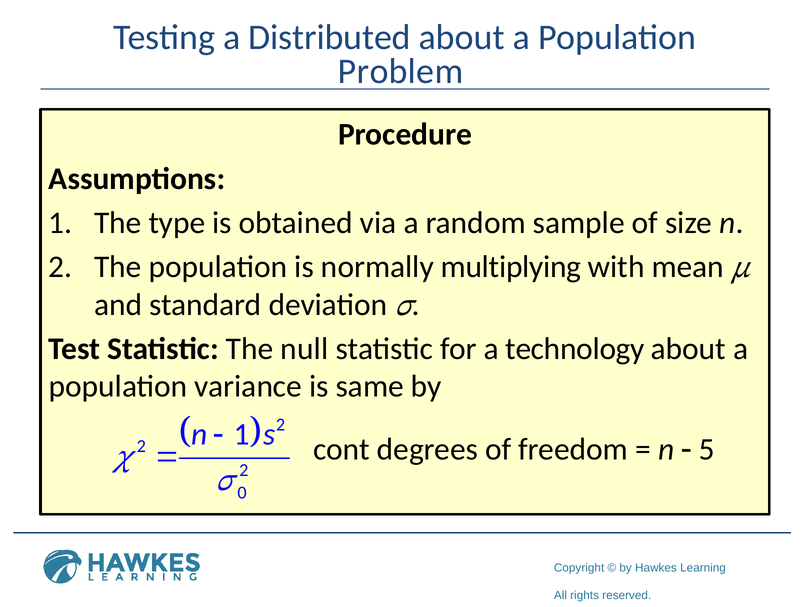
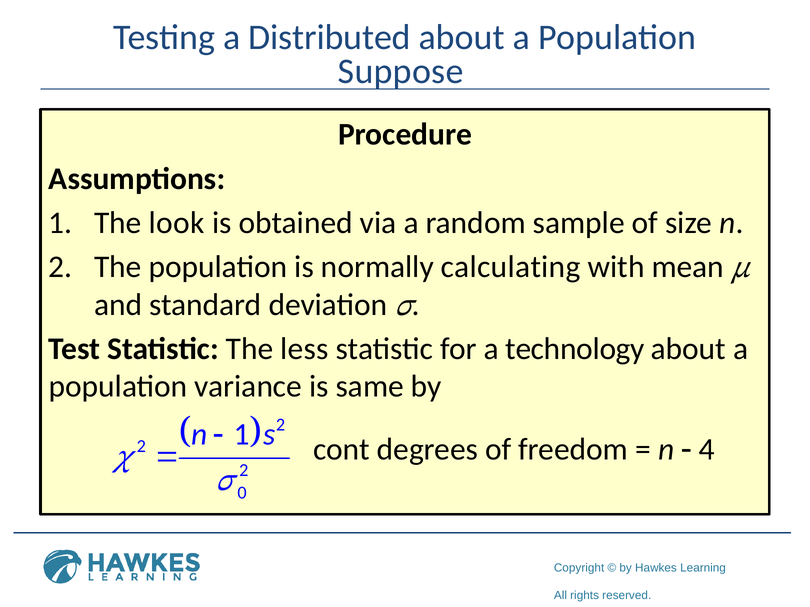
Problem: Problem -> Suppose (401, 71)
type: type -> look (177, 223)
multiplying: multiplying -> calculating (511, 267)
null: null -> less (305, 349)
5: 5 -> 4 (706, 450)
